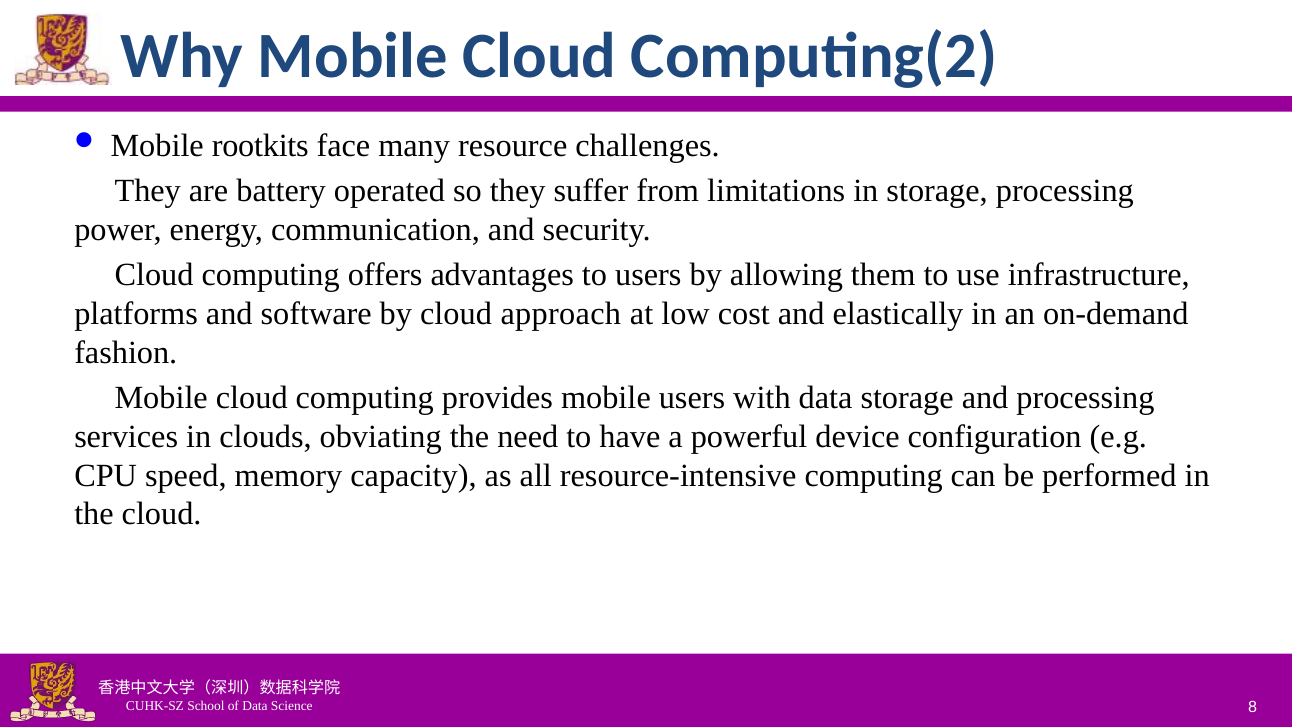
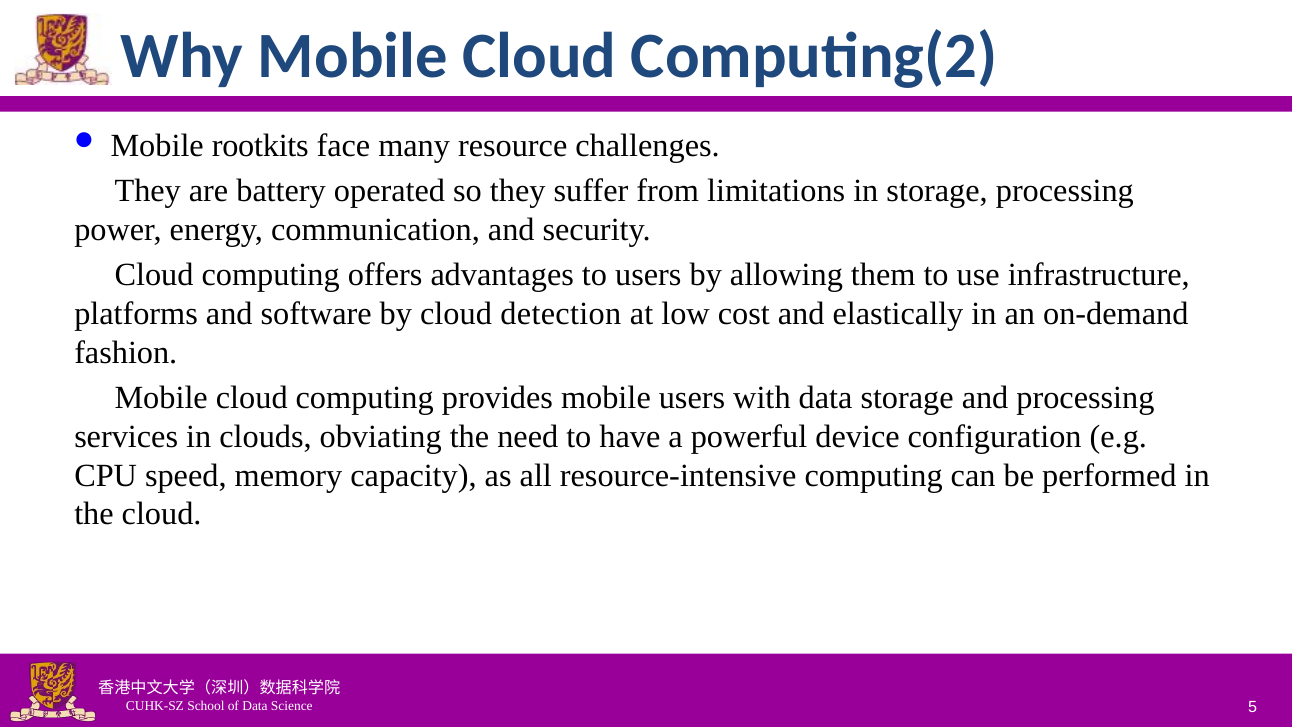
approach: approach -> detection (561, 314)
8: 8 -> 5 (1253, 707)
